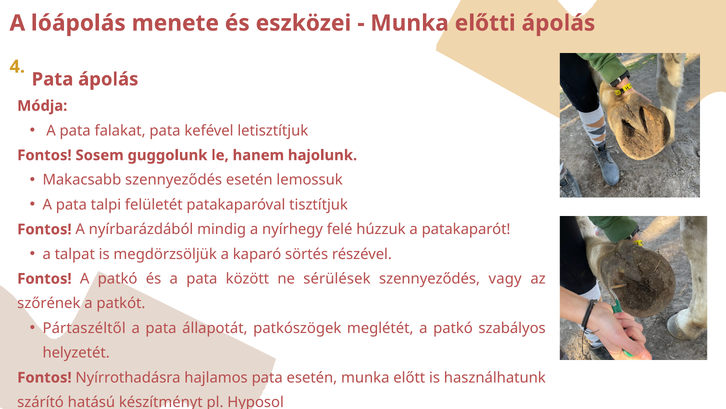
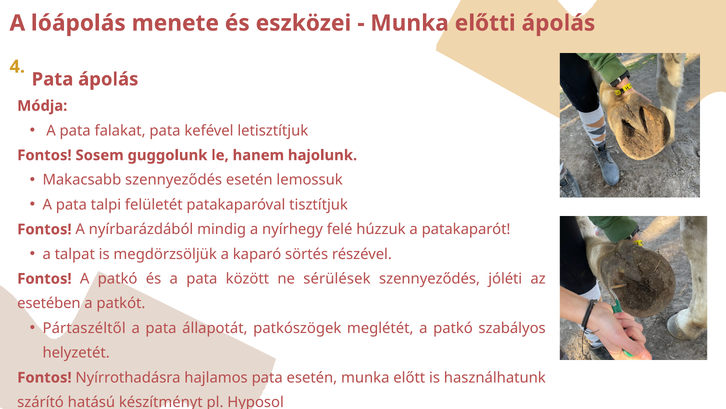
vagy: vagy -> jóléti (505, 278)
szőrének: szőrének -> esetében (49, 303)
